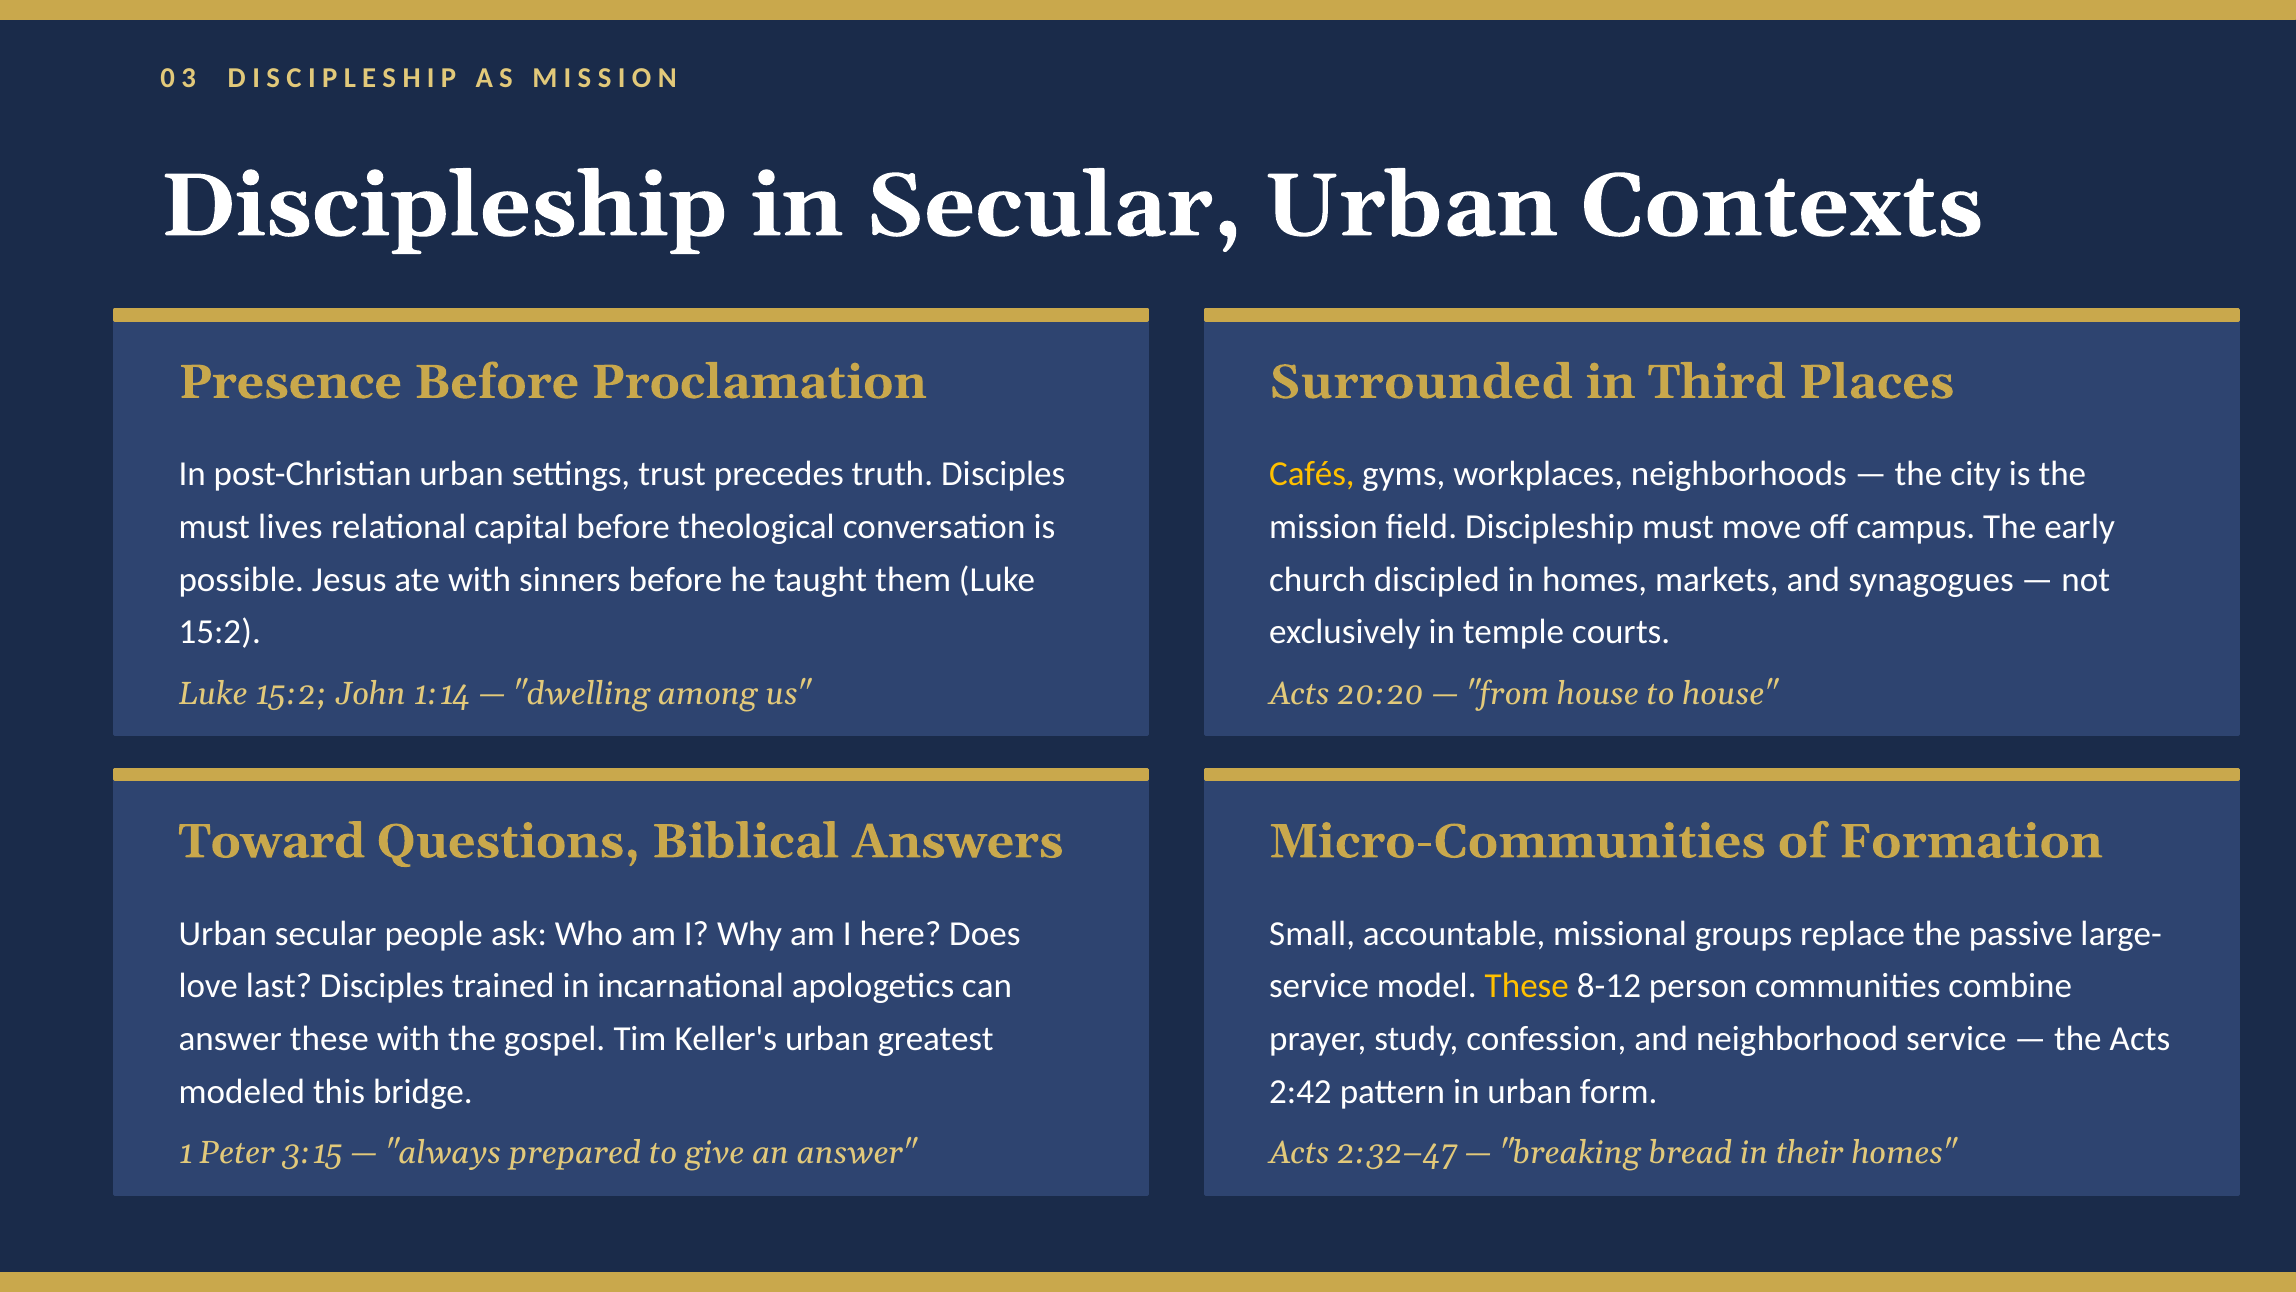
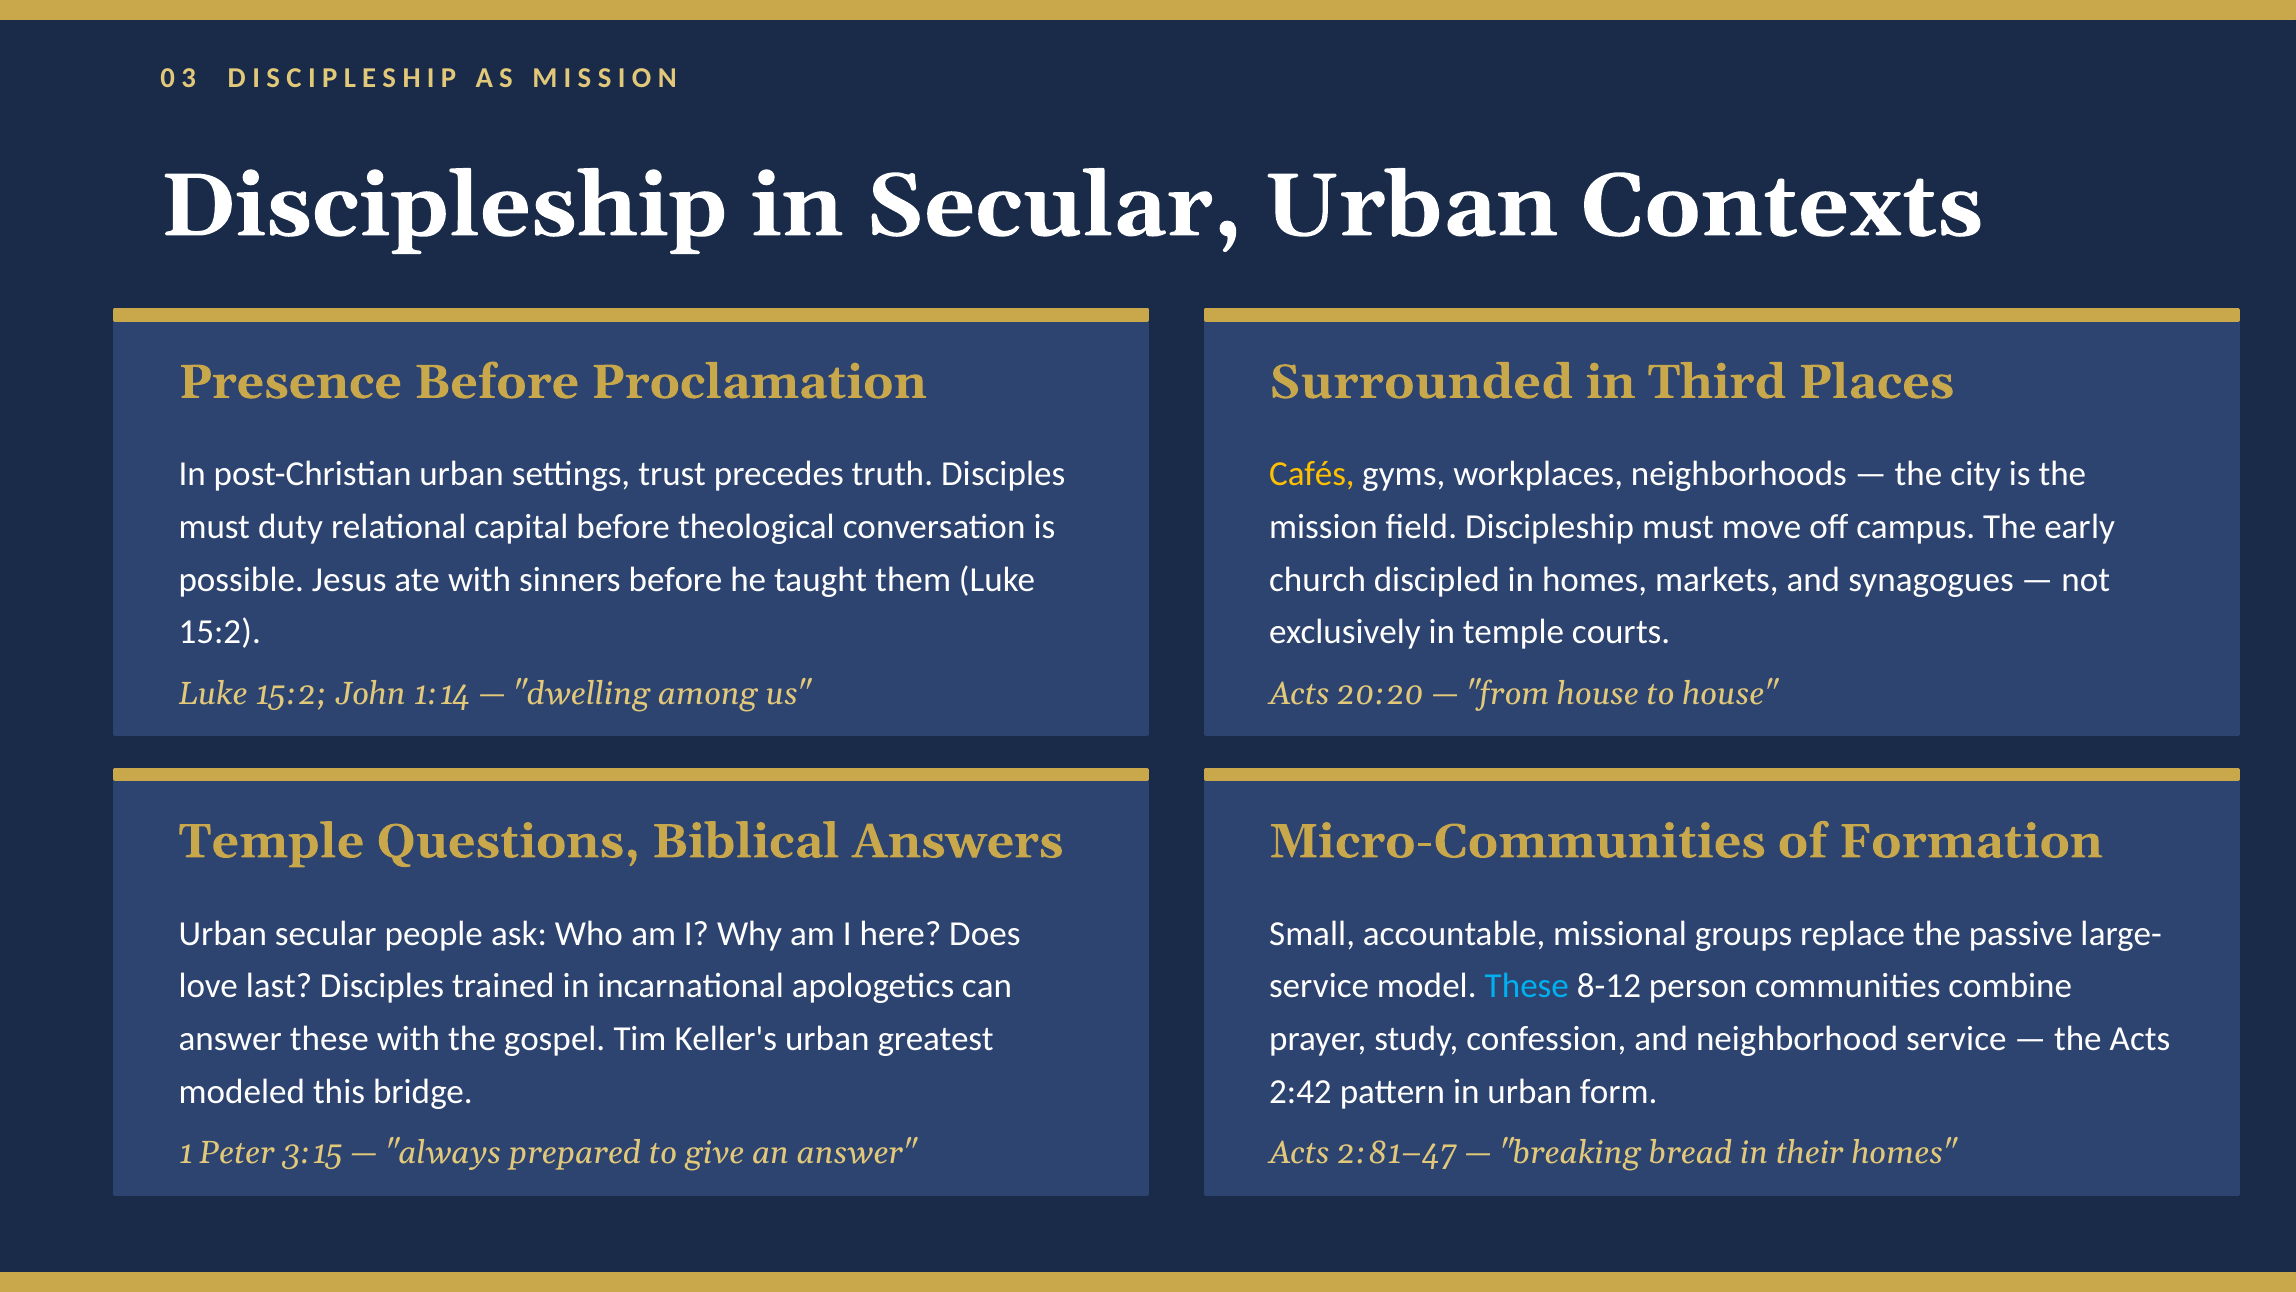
lives: lives -> duty (291, 527)
Toward: Toward -> Temple (271, 841)
These colour: yellow -> light blue (1527, 986)
2:32–47: 2:32–47 -> 2:81–47 (1397, 1152)
